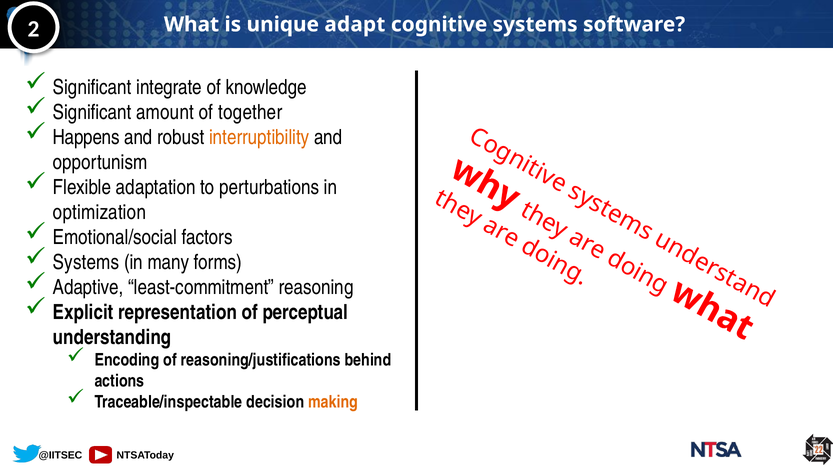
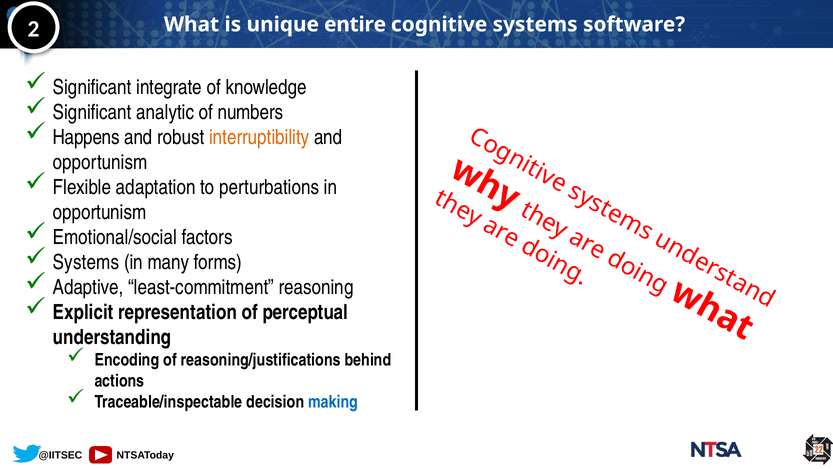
adapt: adapt -> entire (355, 24)
amount: amount -> analytic (165, 112)
together: together -> numbers (250, 112)
optimization: optimization -> opportunism (100, 212)
making colour: orange -> blue (333, 402)
